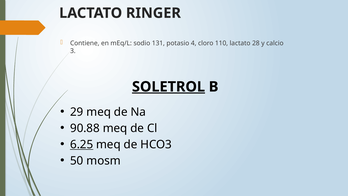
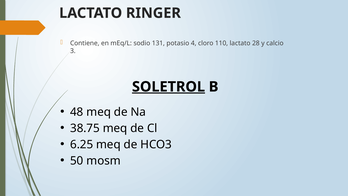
29: 29 -> 48 (77, 112)
90.88: 90.88 -> 38.75 (85, 128)
6.25 underline: present -> none (82, 144)
